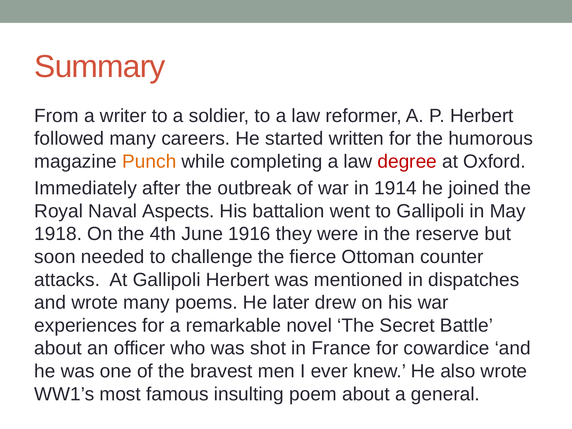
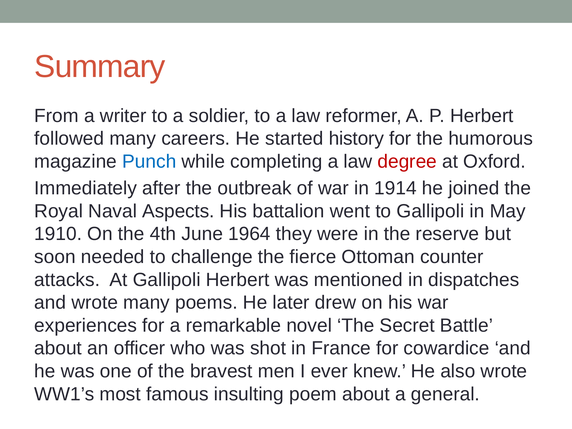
written: written -> history (356, 139)
Punch colour: orange -> blue (149, 161)
1918: 1918 -> 1910 (58, 234)
1916: 1916 -> 1964 (249, 234)
